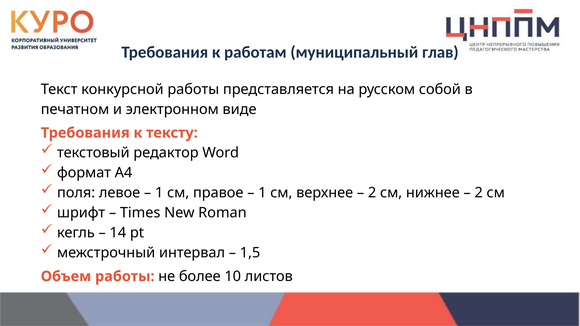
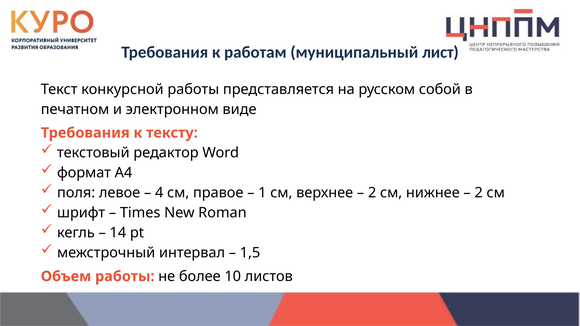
глав: глав -> лист (440, 52)
1: 1 -> 4 (159, 193)
